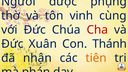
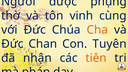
Cha colour: red -> orange (97, 30)
Xuân: Xuân -> Chan (43, 44)
Thánh: Thánh -> Tuyên (110, 44)
